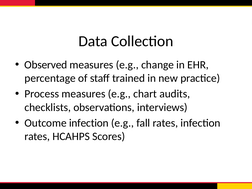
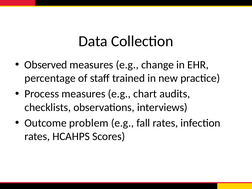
Outcome infection: infection -> problem (89, 123)
